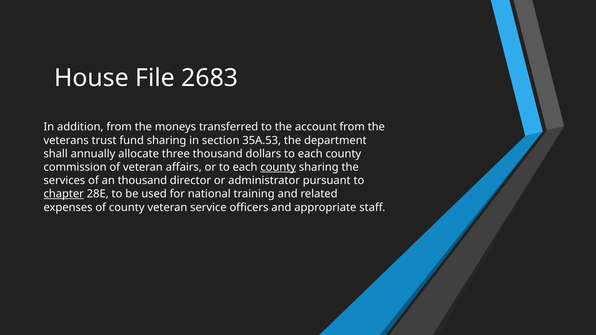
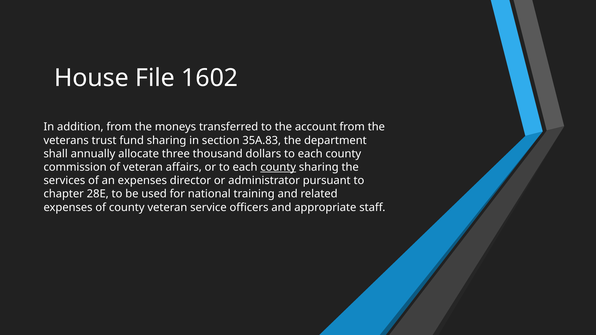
2683: 2683 -> 1602 (210, 78)
35A.53: 35A.53 -> 35A.83 (262, 140)
an thousand: thousand -> expenses (142, 181)
chapter underline: present -> none (64, 194)
